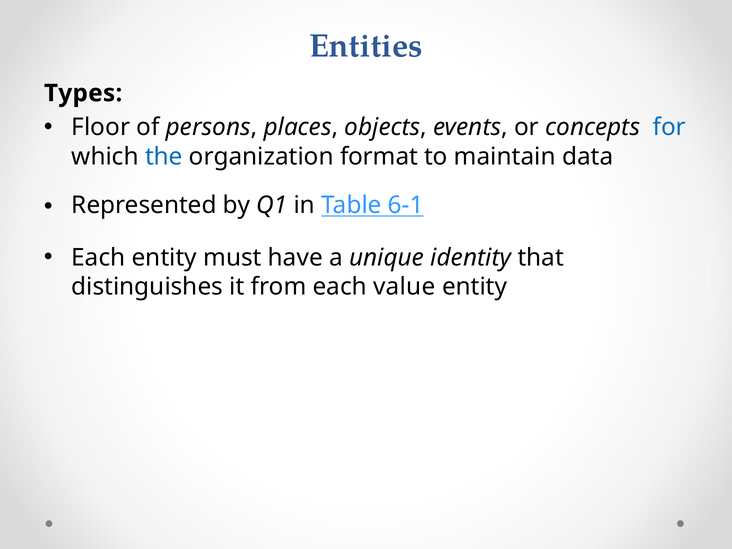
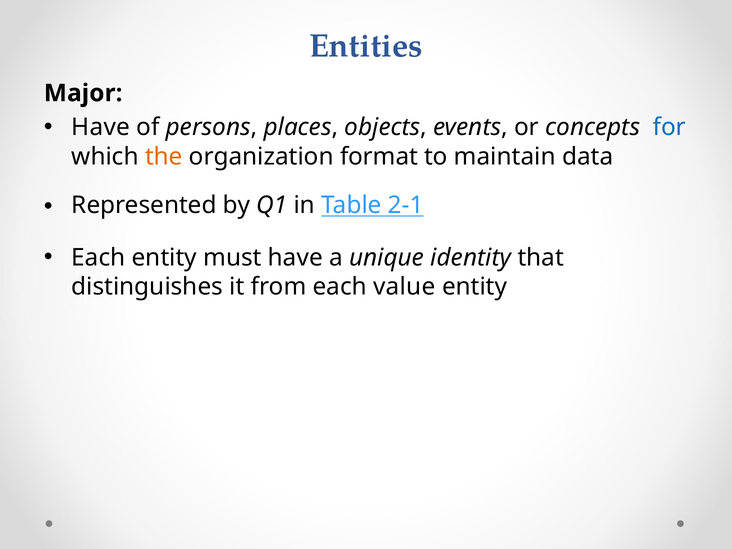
Types: Types -> Major (83, 93)
Floor: Floor -> Have (101, 127)
the colour: blue -> orange (164, 157)
6-1: 6-1 -> 2-1 (406, 205)
